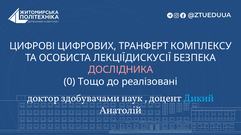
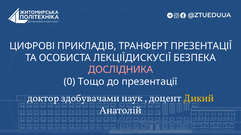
ЦИФРОВИХ: ЦИФРОВИХ -> ПРИКЛАДІВ (87, 46)
ТРАНФЕРТ КОМПЛЕКСУ: КОМПЛЕКСУ -> ПРЕЗЕНТАЦІЇ (201, 46)
до реалізовані: реалізовані -> презентації (149, 82)
Дикий colour: light blue -> yellow (199, 99)
